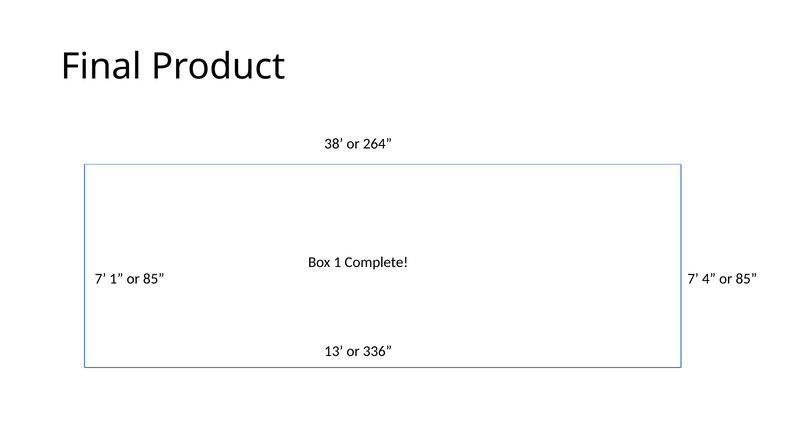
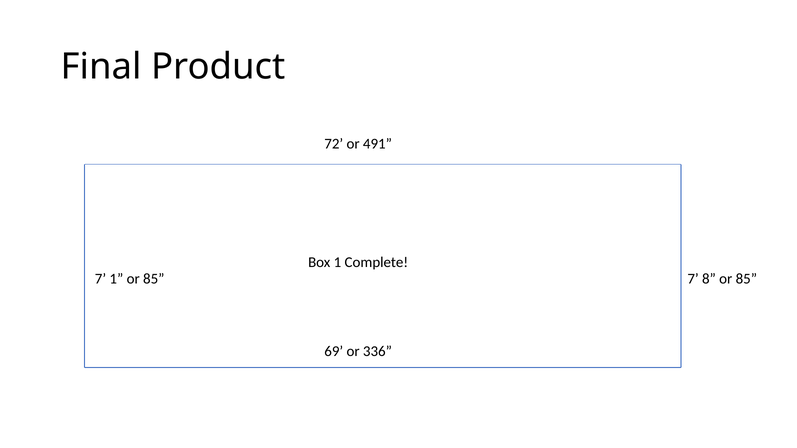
38: 38 -> 72 (334, 144)
264: 264 -> 491 (377, 144)
4: 4 -> 8 (709, 279)
13: 13 -> 69 (334, 352)
